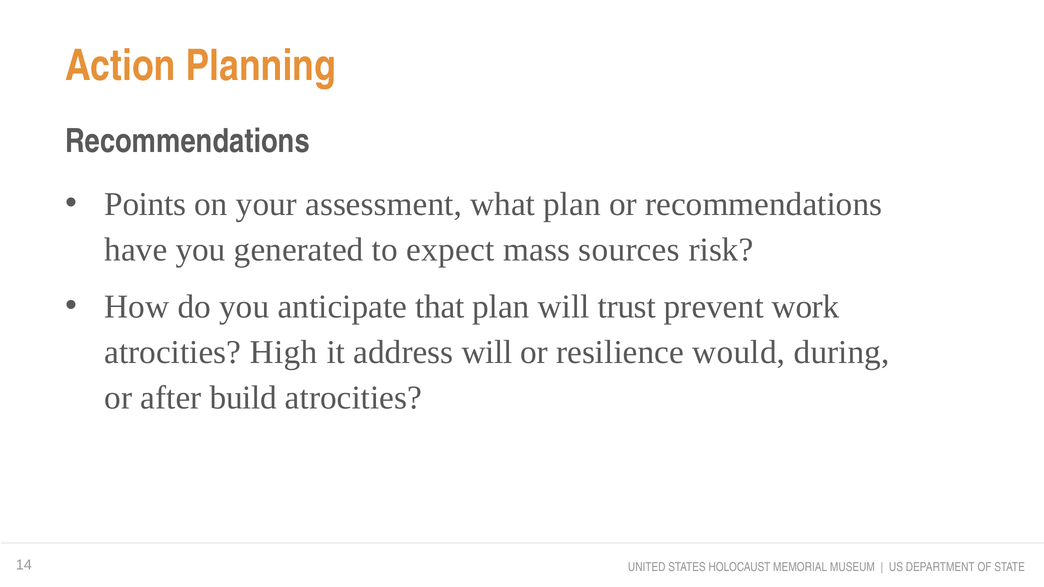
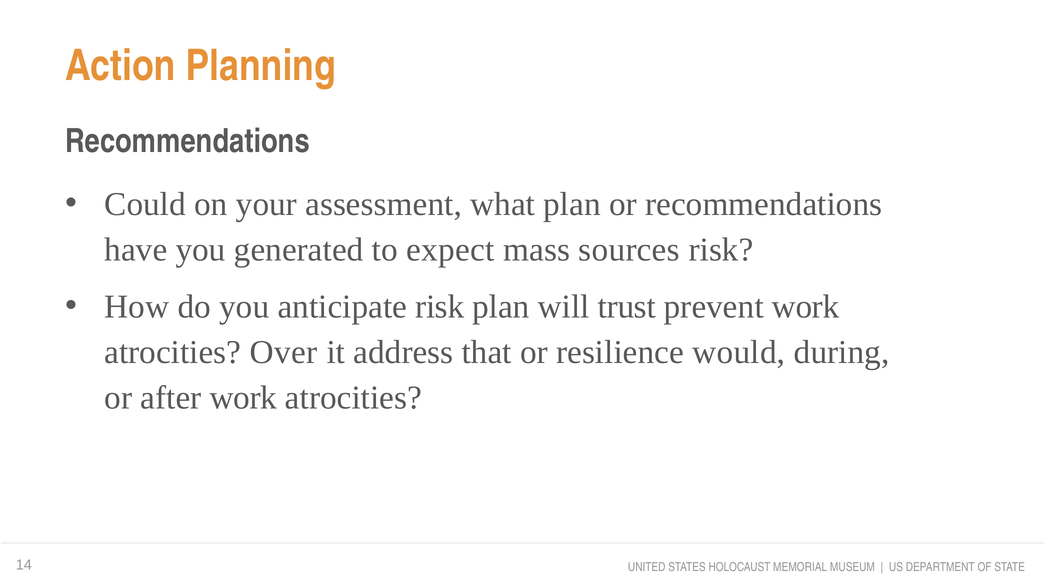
Points: Points -> Could (145, 204)
anticipate that: that -> risk (440, 307)
High: High -> Over (284, 352)
address will: will -> that (487, 352)
after build: build -> work (243, 398)
